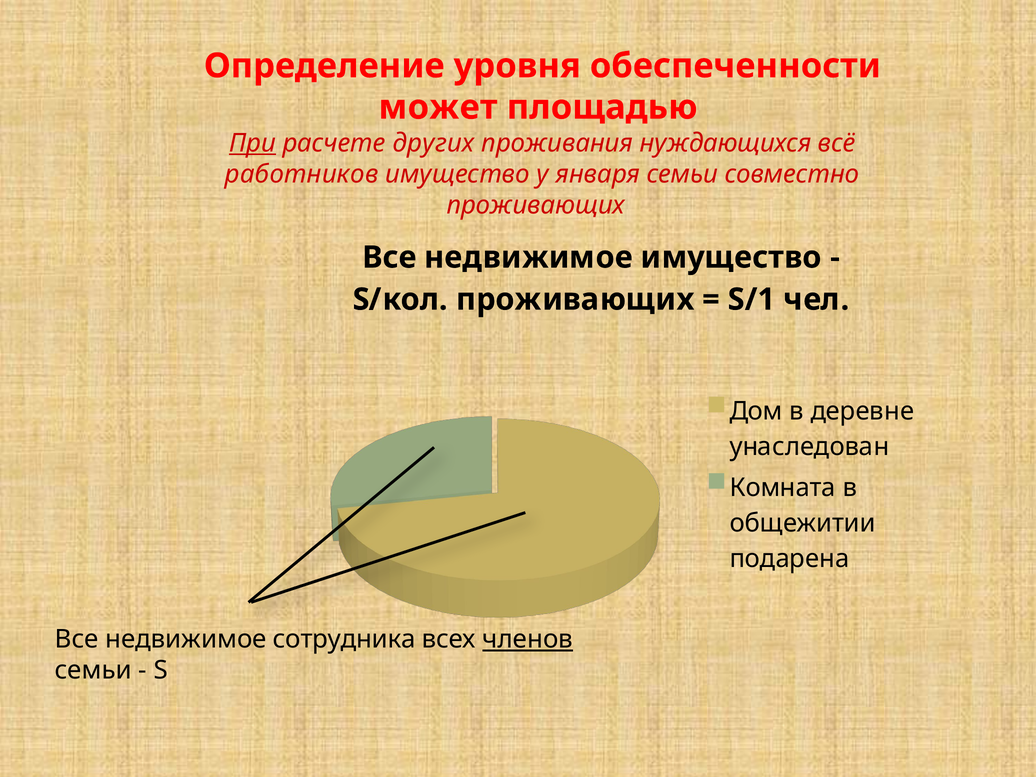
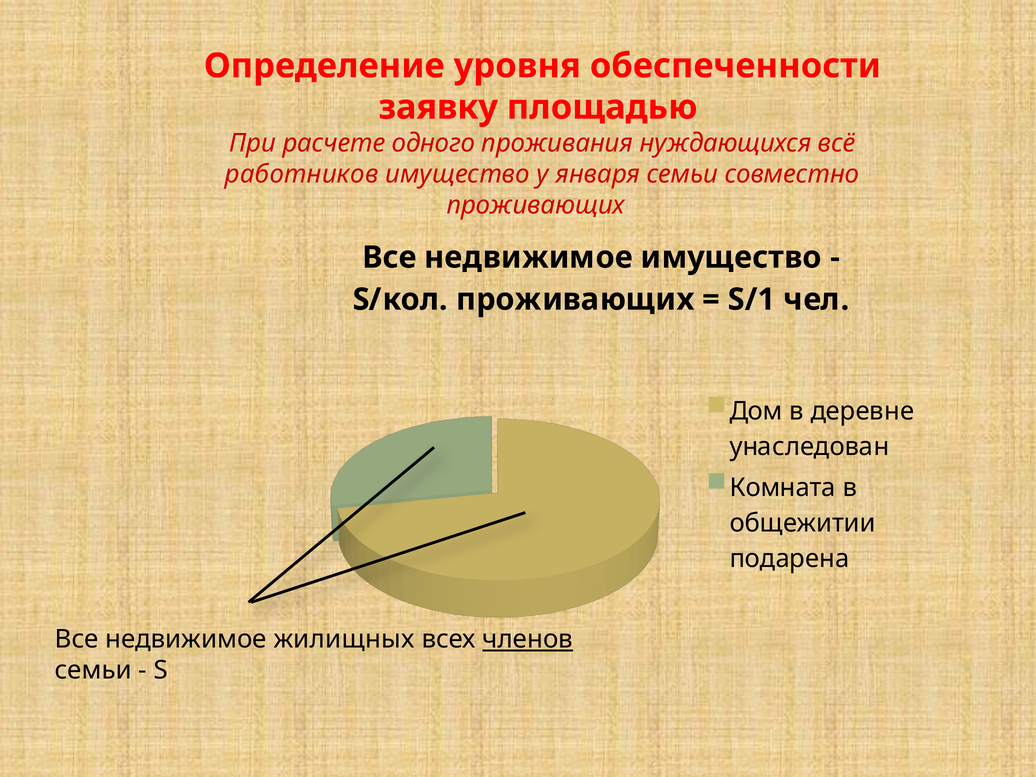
может: может -> заявку (438, 107)
При underline: present -> none (252, 143)
других: других -> одного (434, 143)
сотрудника: сотрудника -> жилищных (344, 639)
